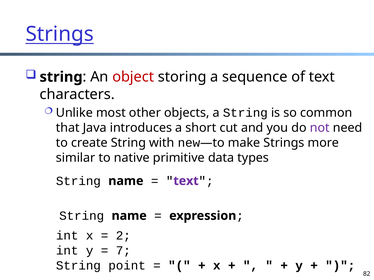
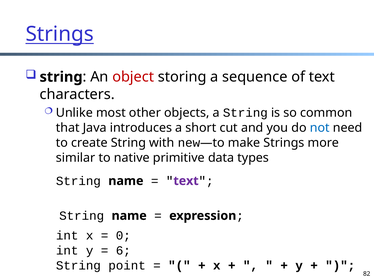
not colour: purple -> blue (320, 128)
2: 2 -> 0 (123, 236)
7: 7 -> 6 (123, 251)
